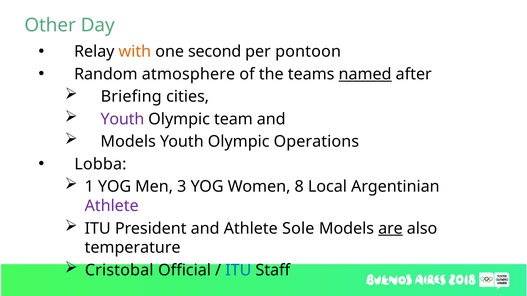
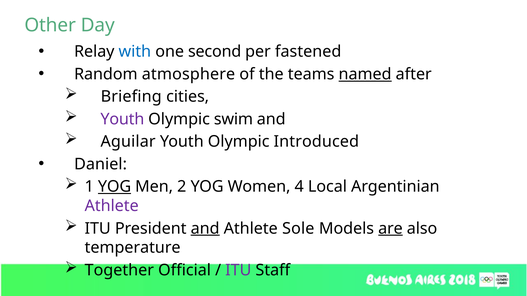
with colour: orange -> blue (135, 52)
pontoon: pontoon -> fastened (308, 52)
team: team -> swim (233, 119)
Models: Models -> Aguilar (128, 142)
Operations: Operations -> Introduced (316, 142)
Lobba: Lobba -> Daniel (101, 164)
YOG underline: none -> present (115, 187)
3: 3 -> 2 (182, 187)
8: 8 -> 4 (299, 187)
and underline: none -> present (205, 229)
Cristobal: Cristobal -> Together (119, 271)
ITU colour: blue -> purple (238, 271)
